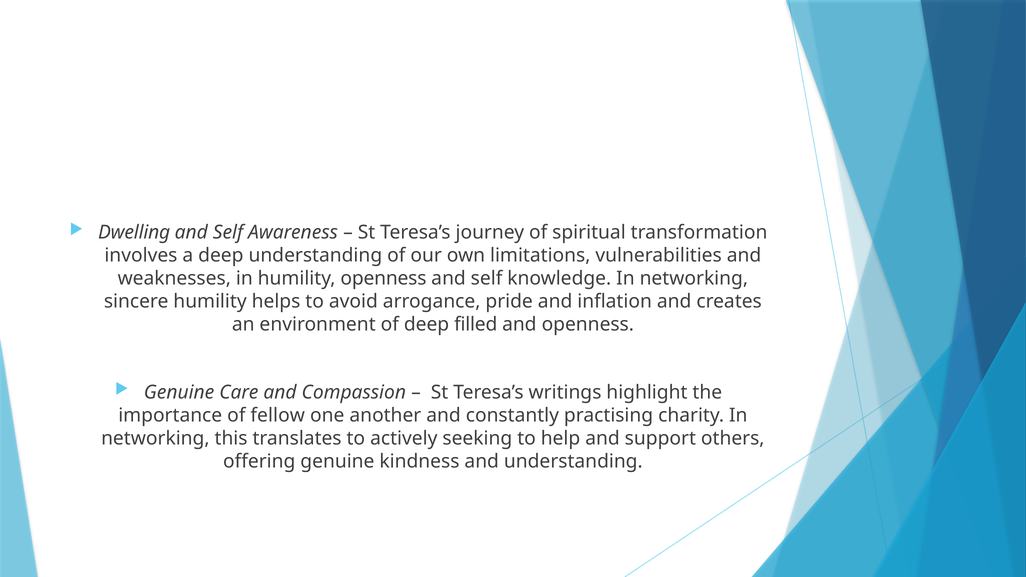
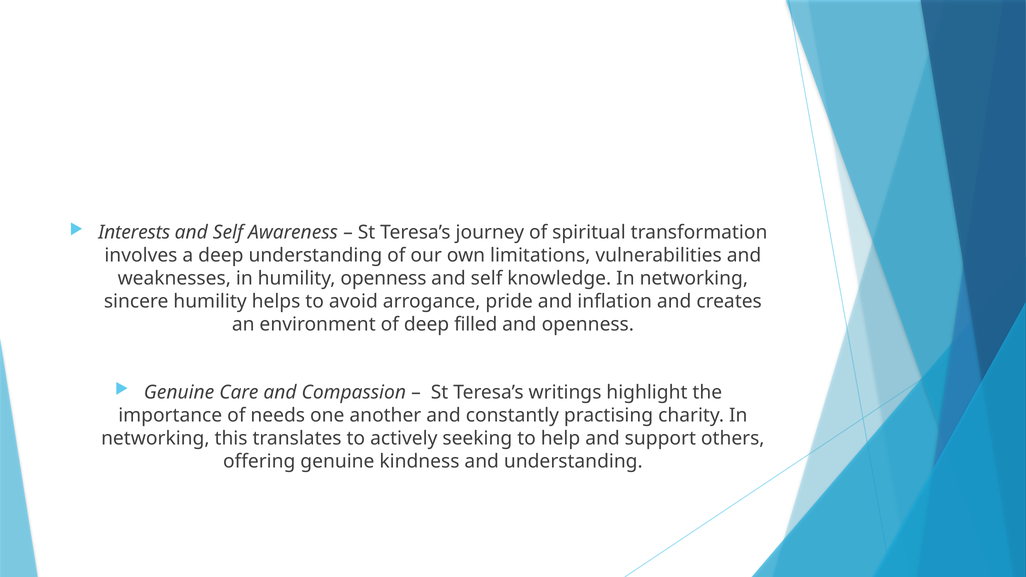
Dwelling: Dwelling -> Interests (134, 232)
fellow: fellow -> needs (278, 415)
